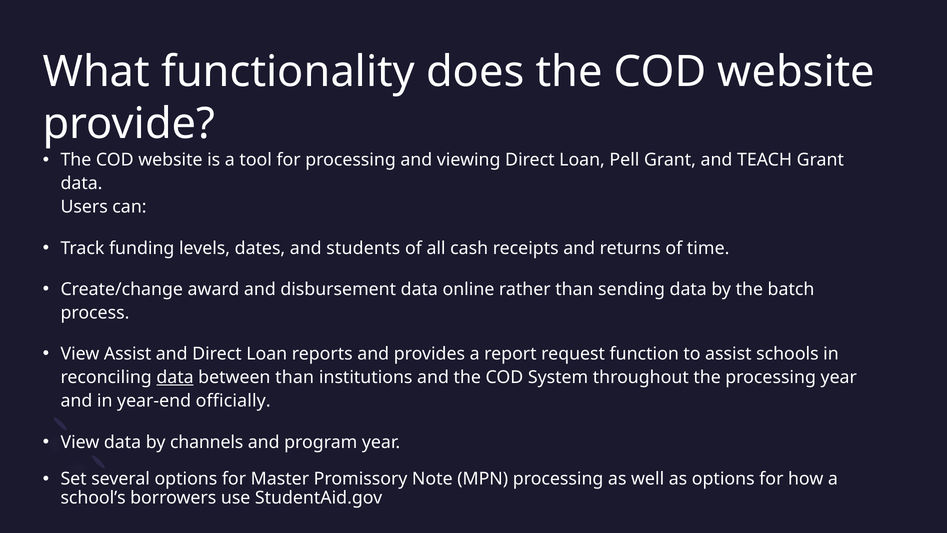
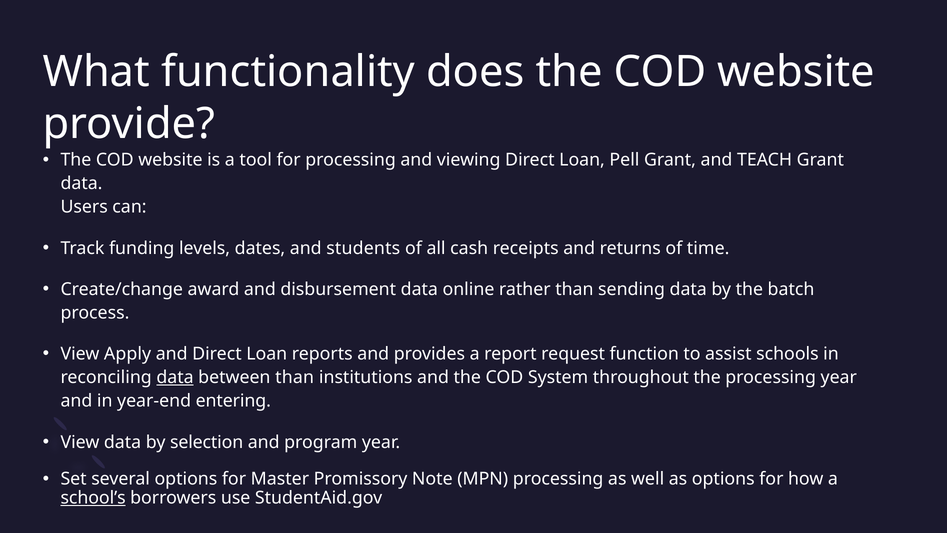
View Assist: Assist -> Apply (128, 354)
officially: officially -> entering (233, 401)
channels: channels -> selection (207, 442)
school’s underline: none -> present (93, 498)
